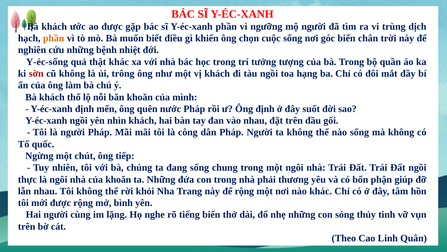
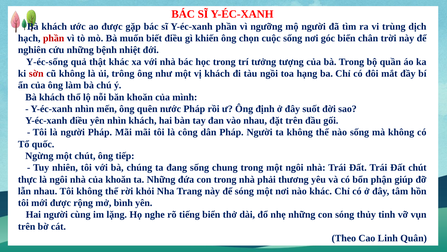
phần colour: orange -> red (54, 38)
Y-éc-xanh định: định -> nhìn (85, 109)
Y-éc-xanh ngồi: ngồi -> điều (79, 120)
Đất ngồi: ngồi -> chút (417, 167)
để rộng: rộng -> sóng (244, 191)
